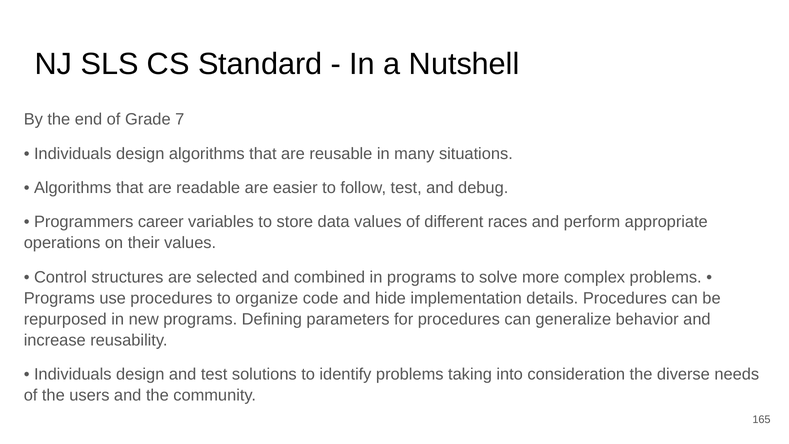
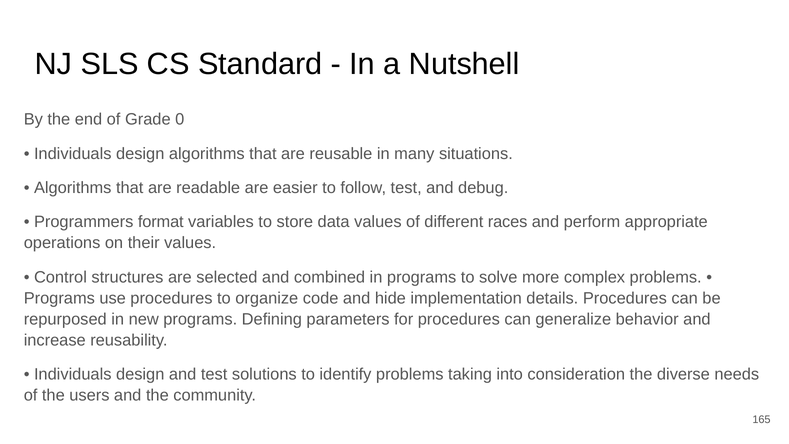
7: 7 -> 0 (180, 119)
career: career -> format (161, 222)
